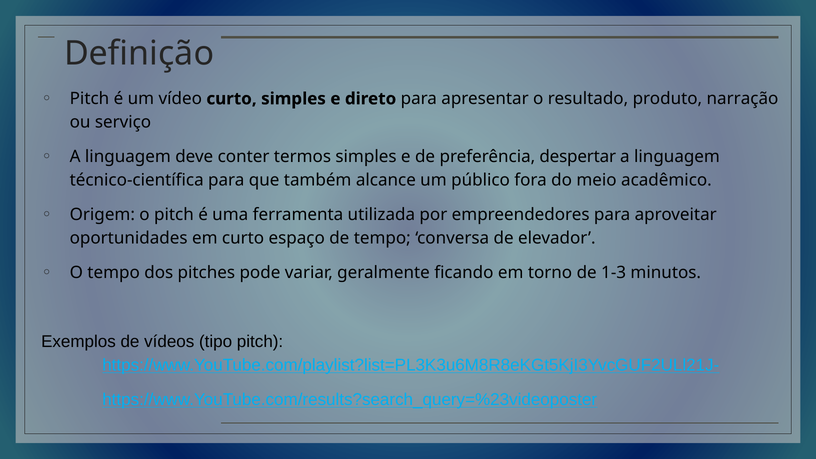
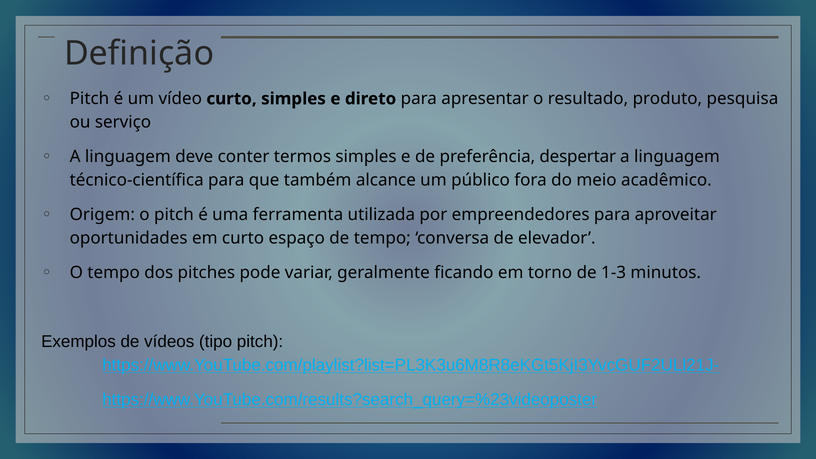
narração: narração -> pesquisa (742, 99)
